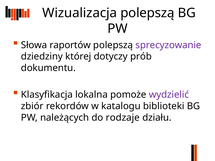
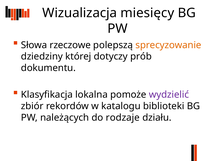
Wizualizacja polepszą: polepszą -> miesięcy (147, 13)
raportów: raportów -> rzeczowe (70, 45)
sprecyzowanie colour: purple -> orange (168, 45)
